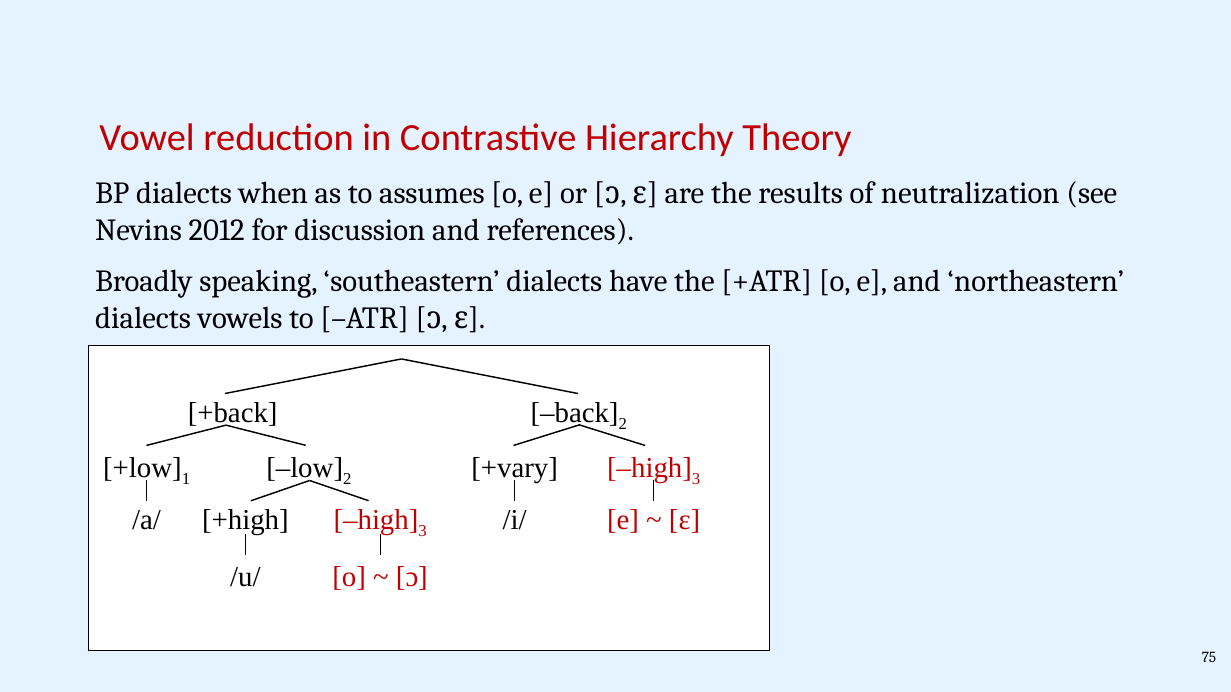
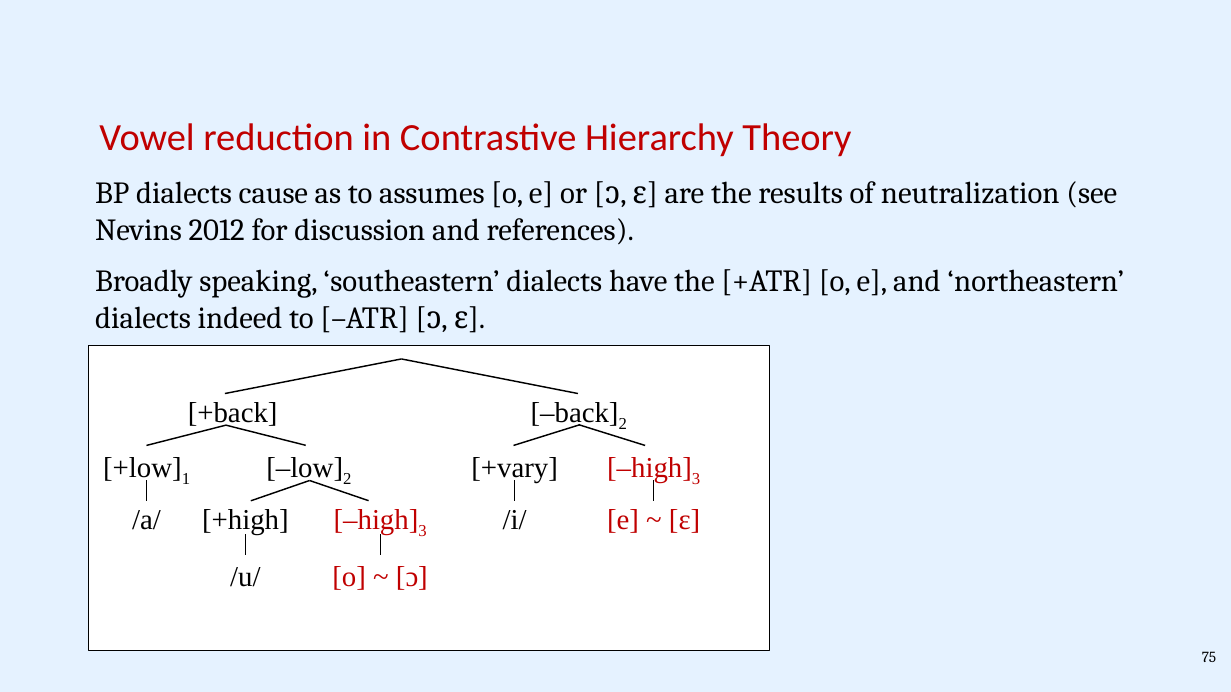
when: when -> cause (273, 193)
vowels: vowels -> indeed (240, 319)
